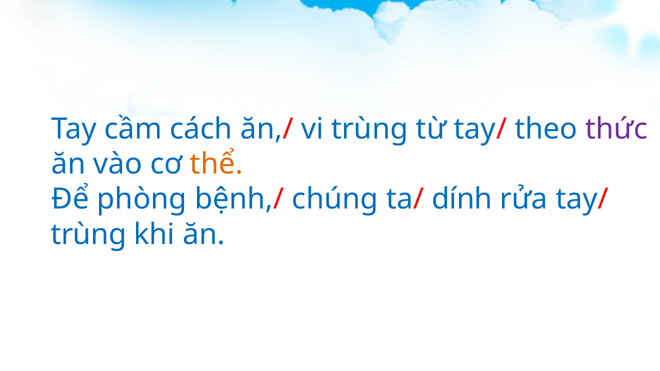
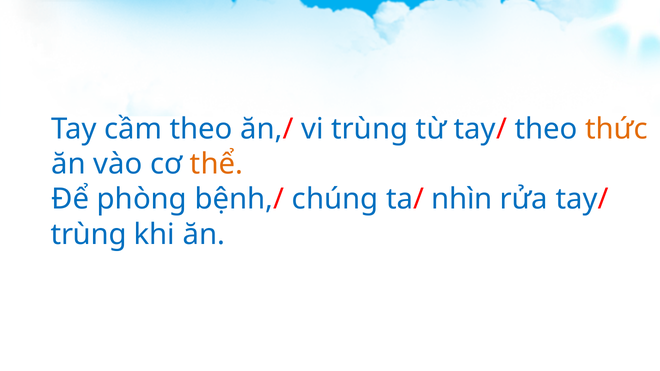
cầm cách: cách -> theo (201, 129)
thức colour: purple -> orange (617, 129)
dính: dính -> nhìn (462, 199)
